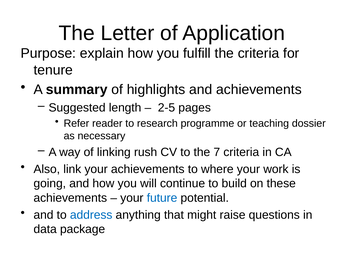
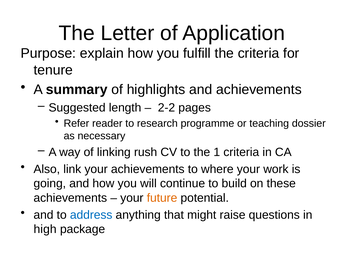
2-5: 2-5 -> 2-2 (166, 108)
7: 7 -> 1 (217, 152)
future colour: blue -> orange (162, 198)
data: data -> high (45, 229)
